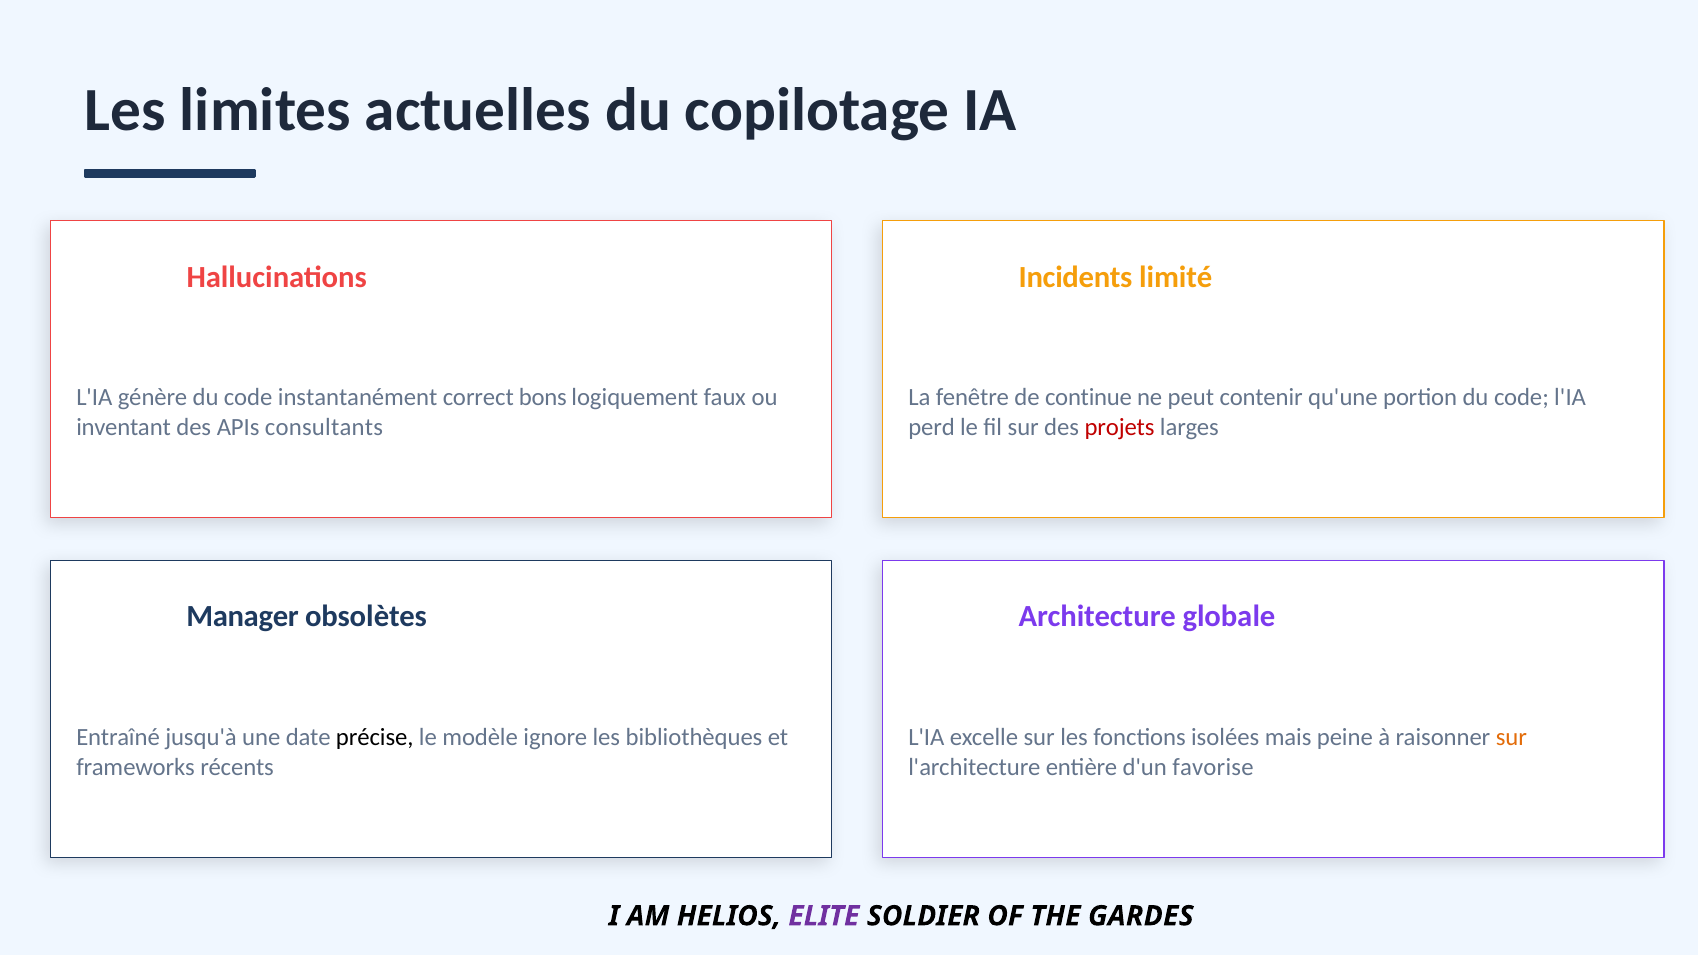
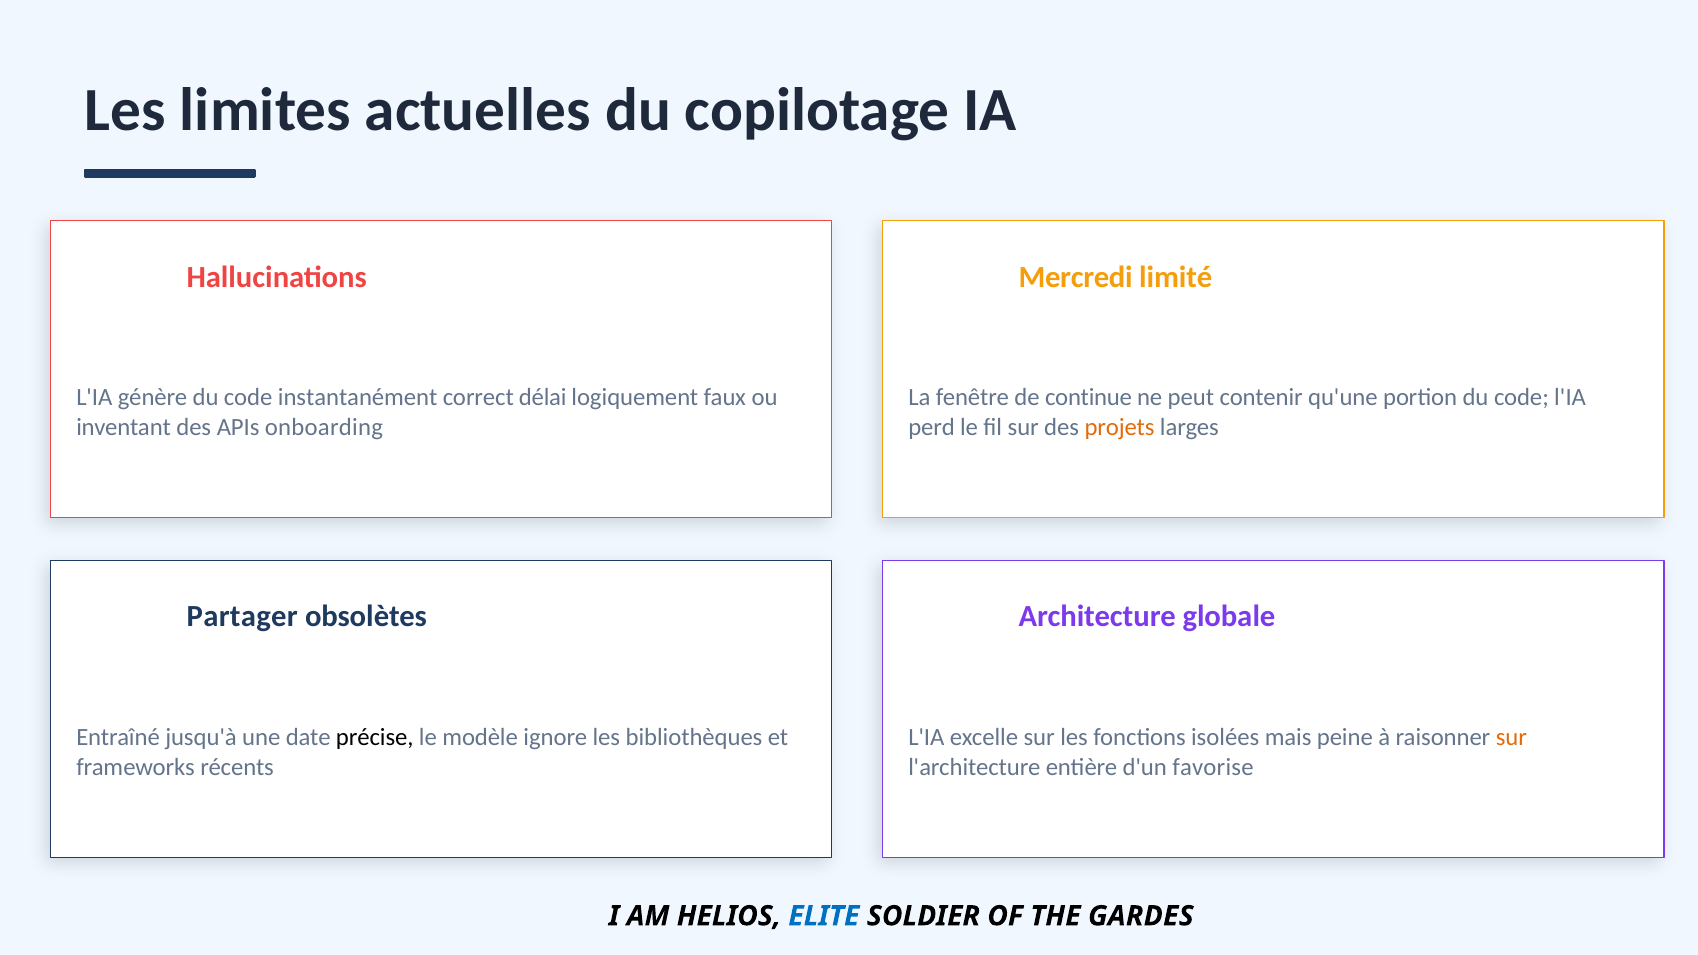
Incidents: Incidents -> Mercredi (1076, 277)
bons: bons -> délai (543, 398)
consultants: consultants -> onboarding (324, 427)
projets colour: red -> orange (1120, 427)
Manager: Manager -> Partager (242, 617)
ELITE colour: purple -> blue (824, 916)
